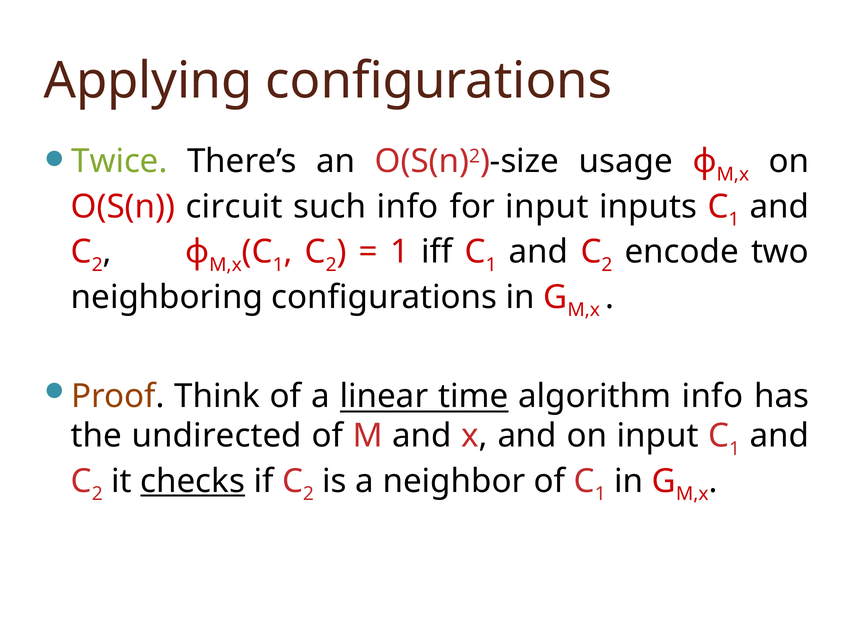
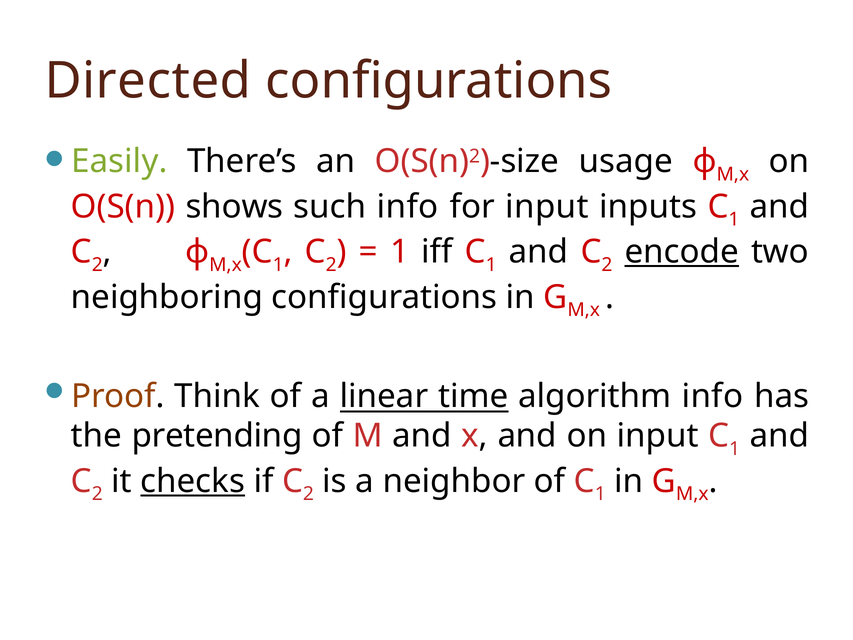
Applying: Applying -> Directed (148, 81)
Twice: Twice -> Easily (119, 161)
circuit: circuit -> shows (234, 207)
encode underline: none -> present (682, 252)
undirected: undirected -> pretending (217, 436)
